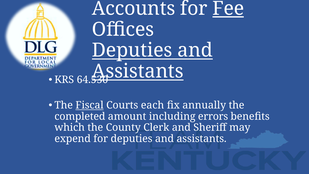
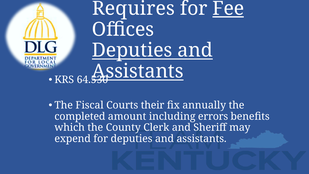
Accounts: Accounts -> Requires (133, 8)
Fiscal underline: present -> none (90, 105)
each: each -> their (153, 105)
